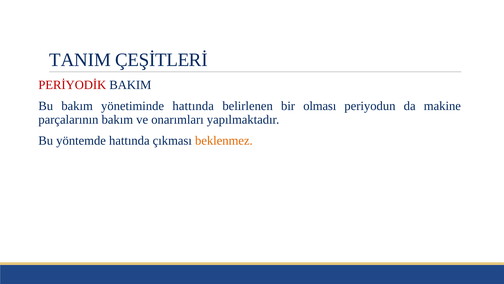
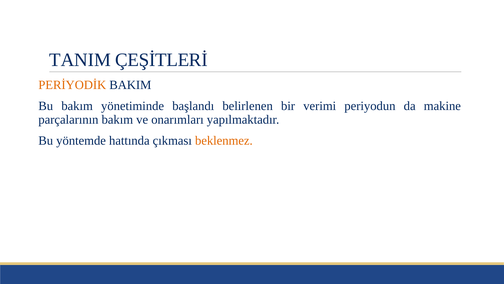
PERİYODİK colour: red -> orange (72, 85)
yönetiminde hattında: hattında -> başlandı (193, 106)
olması: olması -> verimi (320, 106)
